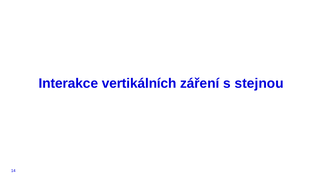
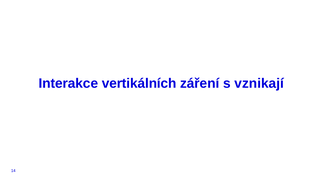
stejnou: stejnou -> vznikají (259, 83)
